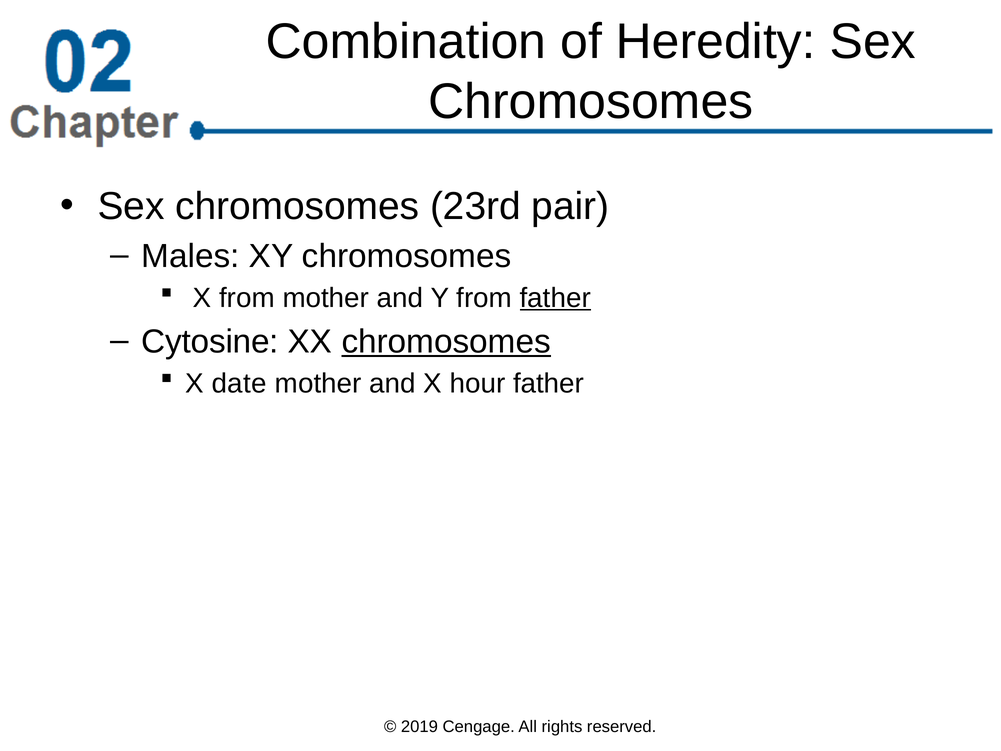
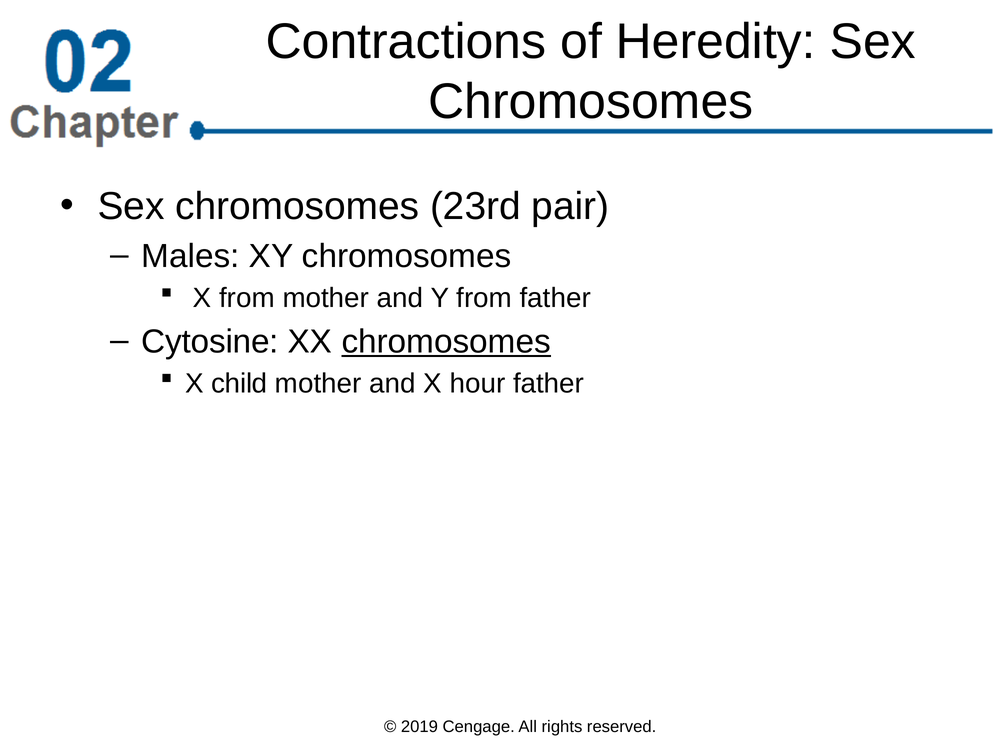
Combination: Combination -> Contractions (406, 42)
father underline: present -> none (555, 298)
date: date -> child (239, 383)
